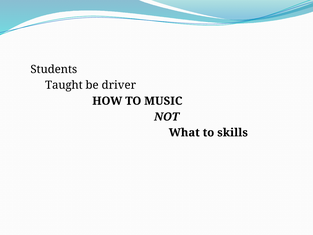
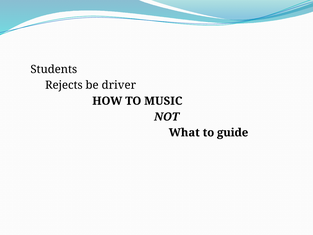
Taught: Taught -> Rejects (64, 85)
skills: skills -> guide (233, 132)
